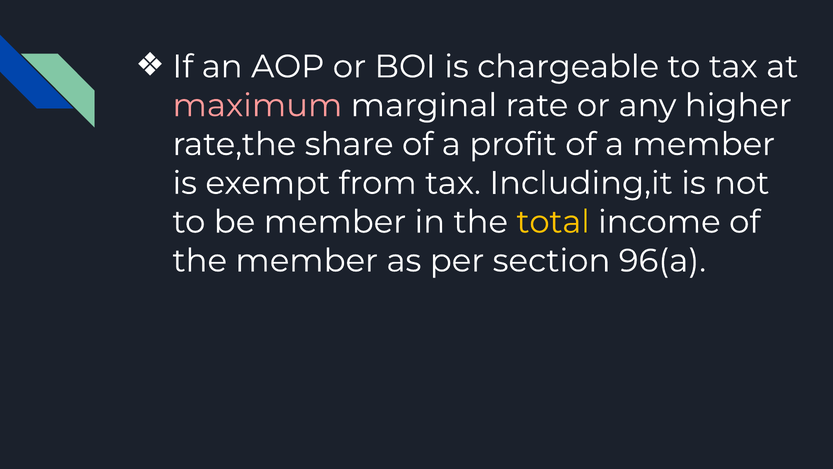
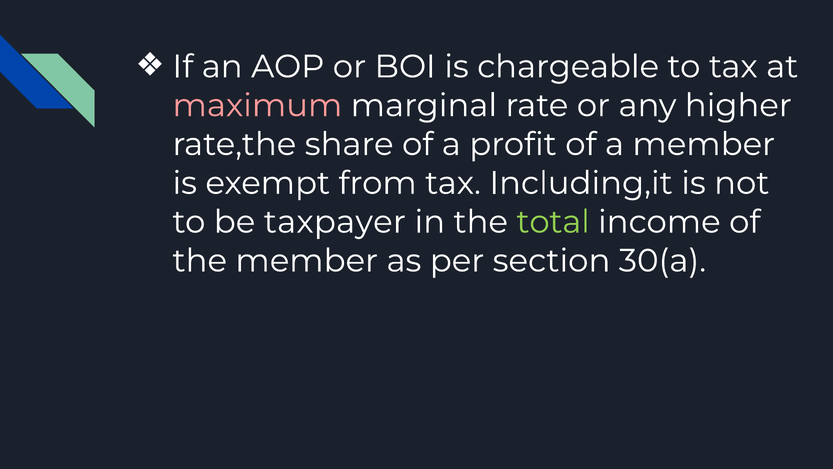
be member: member -> taxpayer (335, 222)
total colour: yellow -> light green (553, 222)
96(a: 96(a -> 30(a (662, 261)
